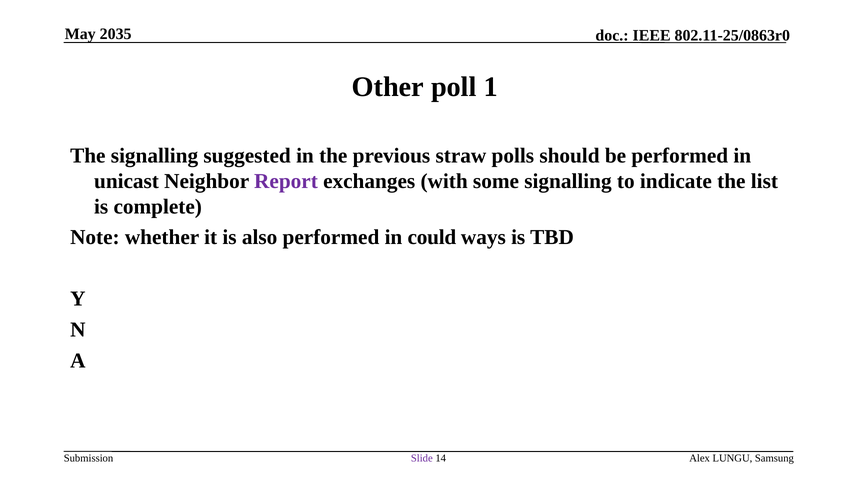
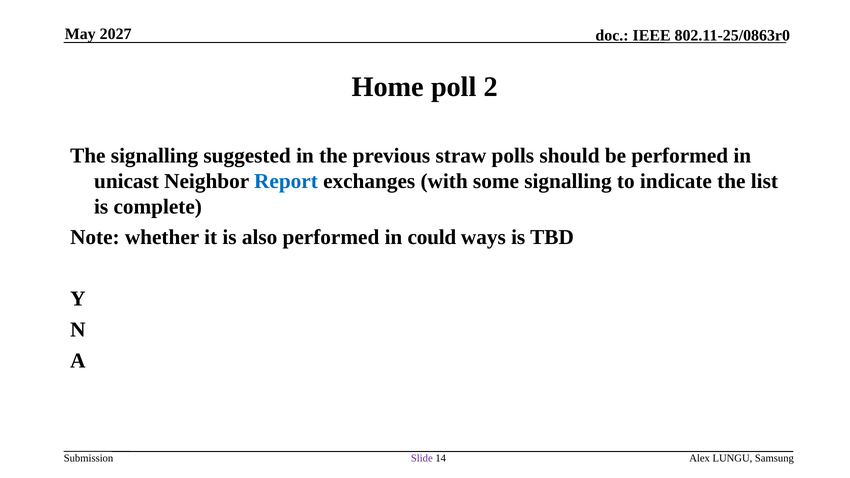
2035: 2035 -> 2027 (116, 34)
Other: Other -> Home (388, 87)
1: 1 -> 2 (491, 87)
Report colour: purple -> blue (286, 181)
